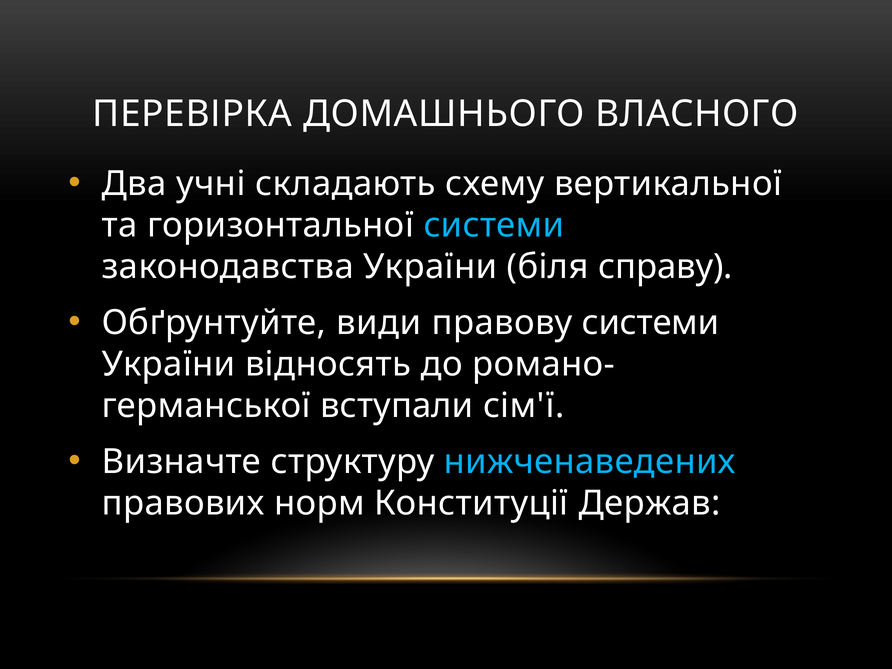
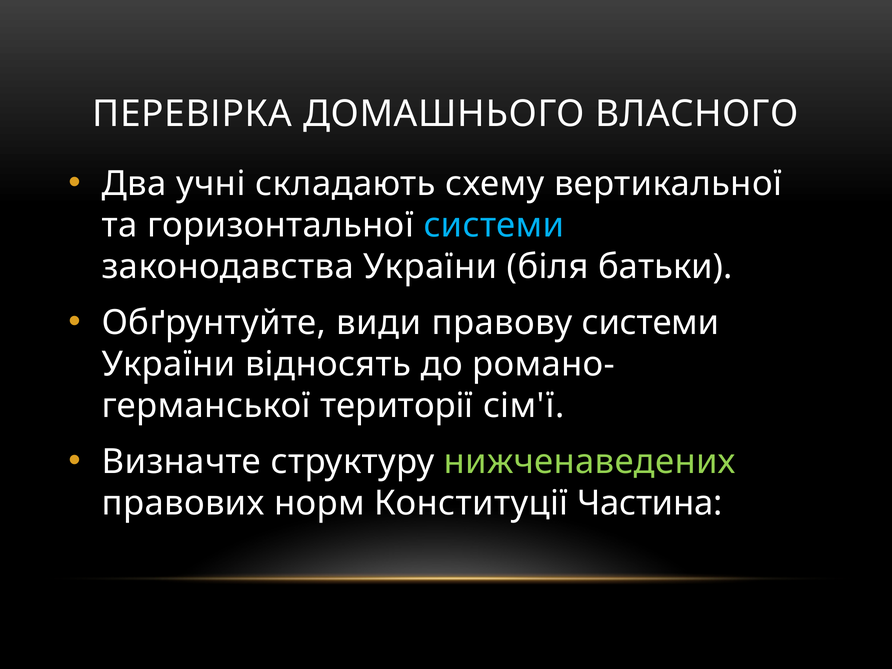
справу: справу -> батьки (665, 267)
вступали: вступали -> території (397, 406)
нижченаведених colour: light blue -> light green (590, 462)
Держав: Держав -> Частина (650, 503)
